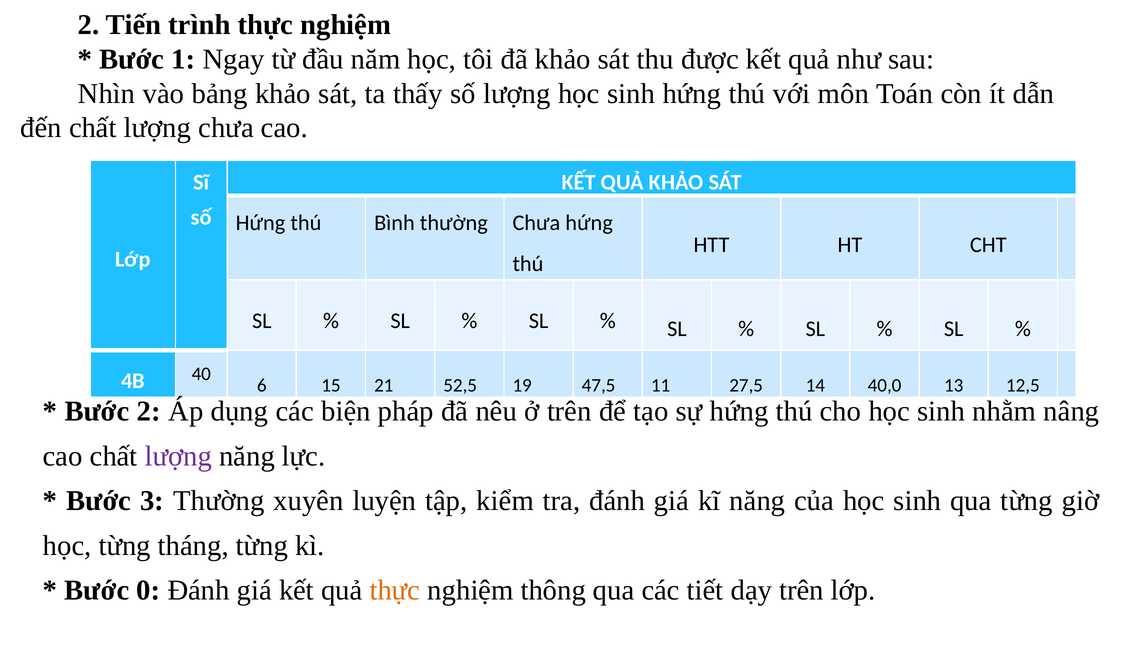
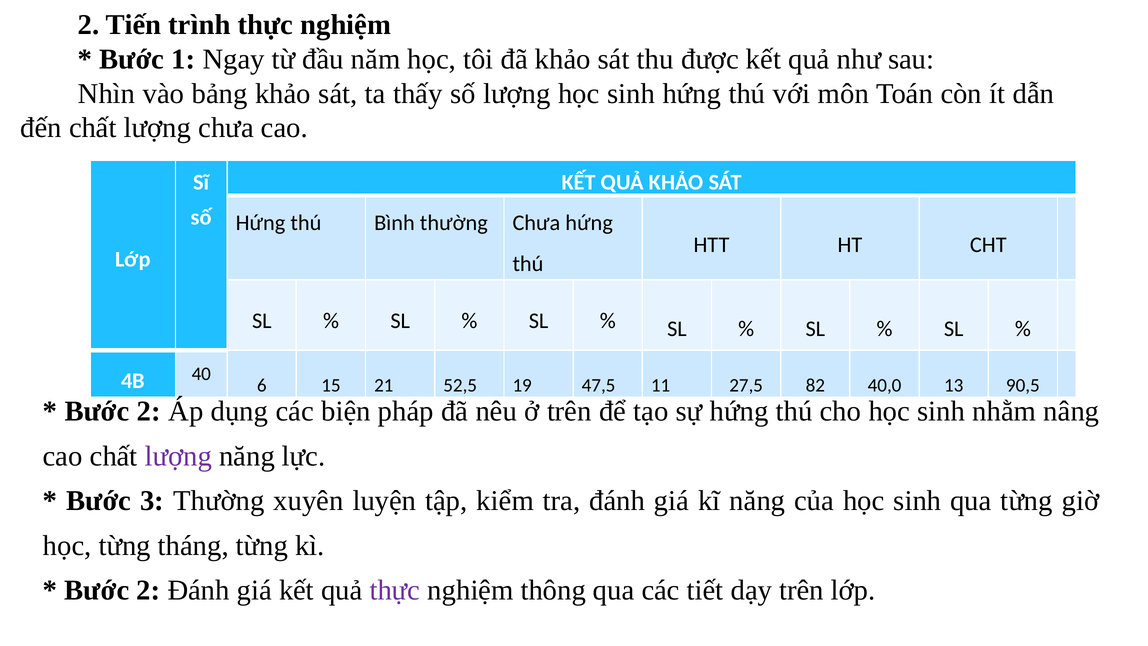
14: 14 -> 82 (815, 385)
12,5: 12,5 -> 90,5 (1023, 385)
0: 0 -> 2 (148, 590)
thực colour: orange -> purple (395, 590)
